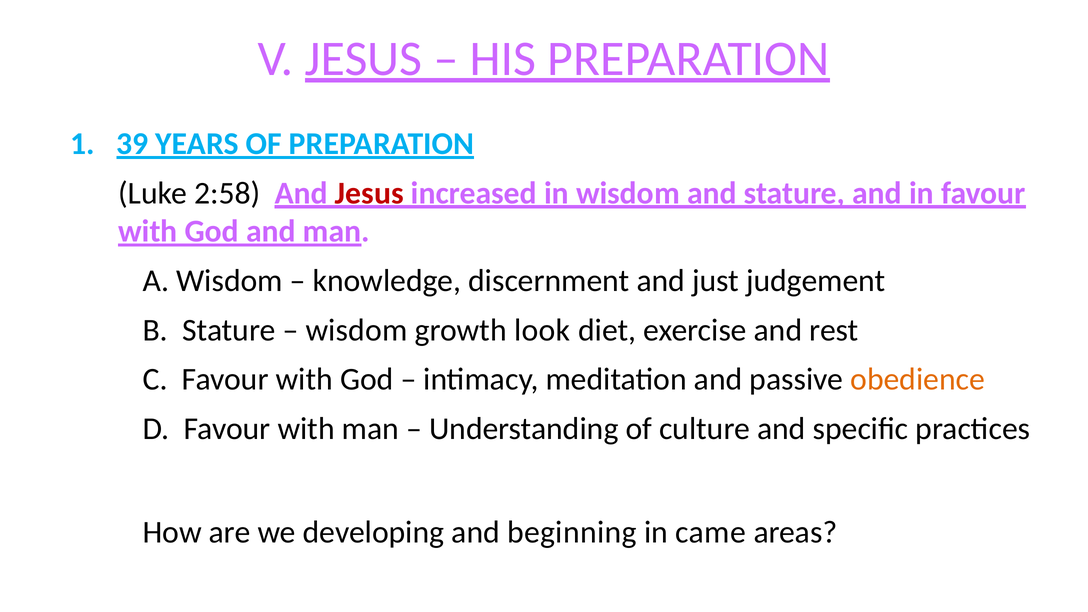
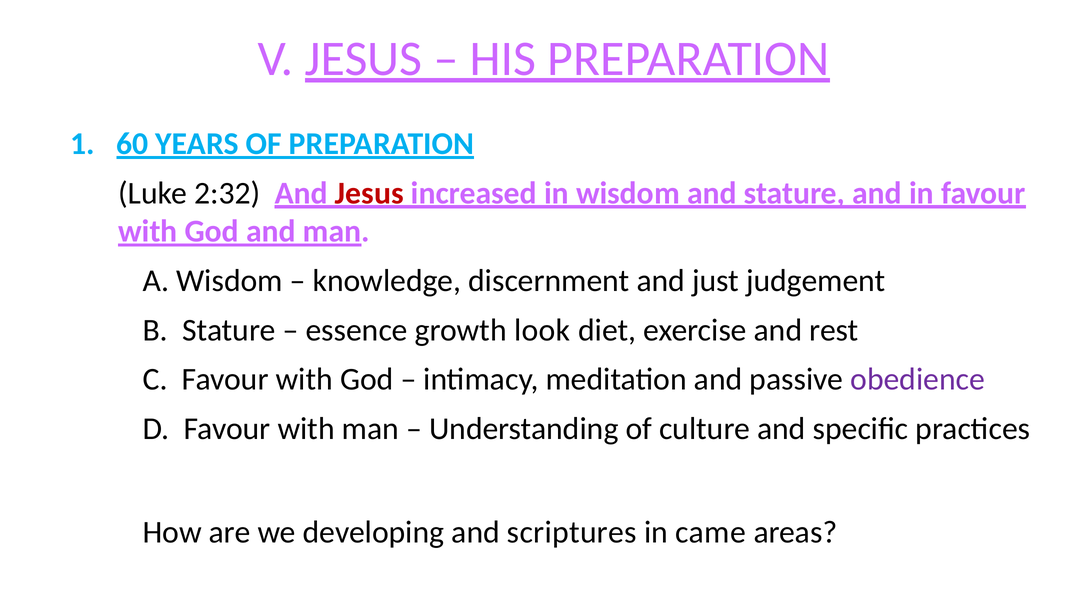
39: 39 -> 60 (132, 144)
2:58: 2:58 -> 2:32 (227, 193)
wisdom: wisdom -> essence (357, 330)
obedience colour: orange -> purple (918, 379)
beginning: beginning -> scriptures (572, 532)
